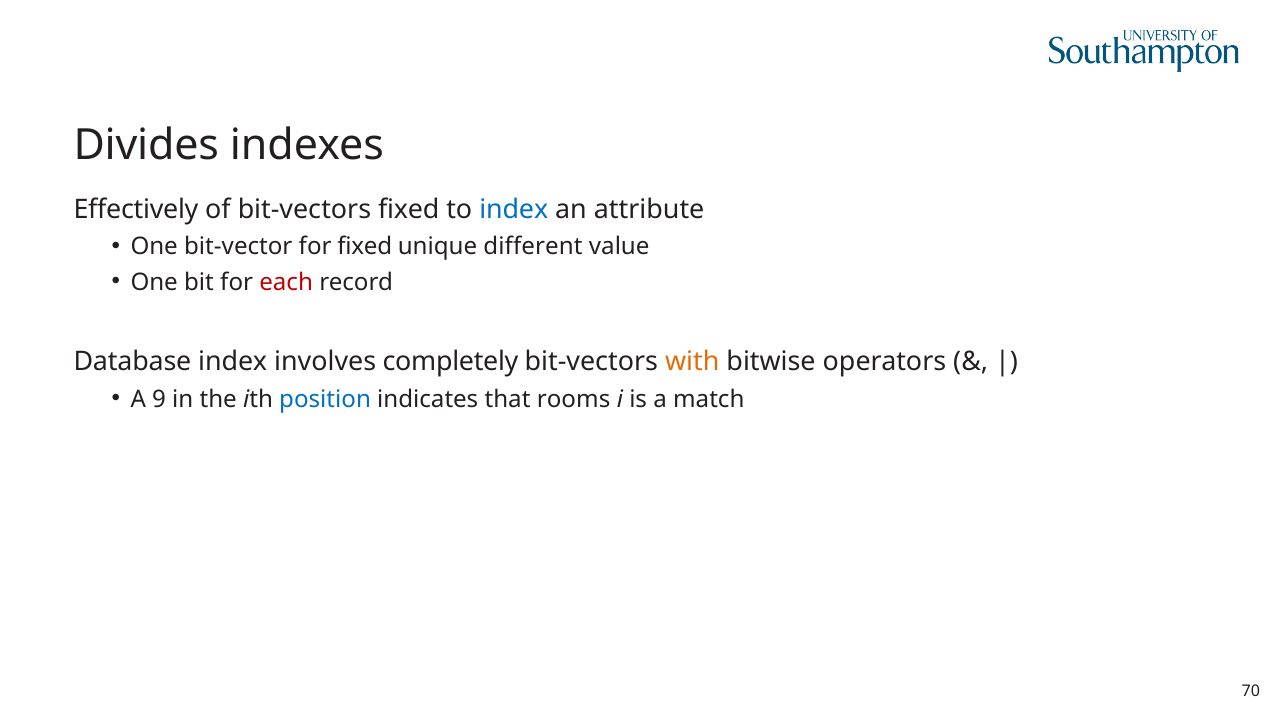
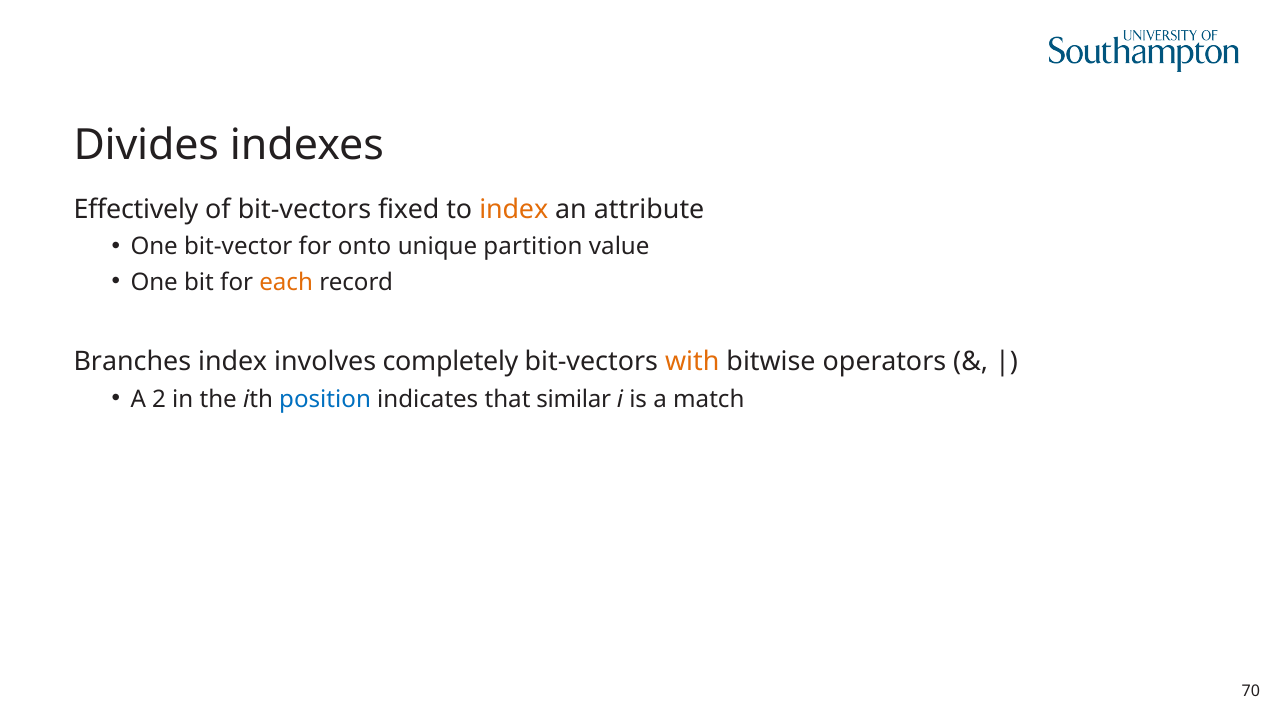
index colour: blue -> orange (514, 209)
for fixed: fixed -> onto (365, 246)
different: different -> partition (533, 246)
each colour: red -> orange (286, 282)
Database: Database -> Branches (132, 362)
9: 9 -> 2 (159, 399)
rooms: rooms -> similar (574, 399)
